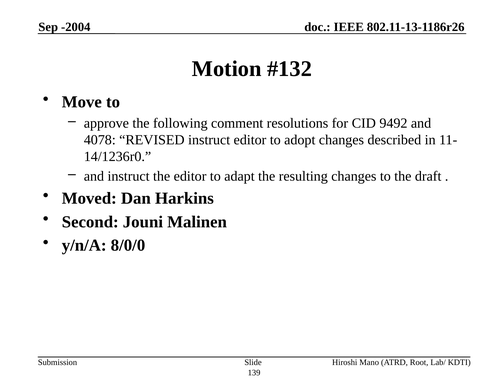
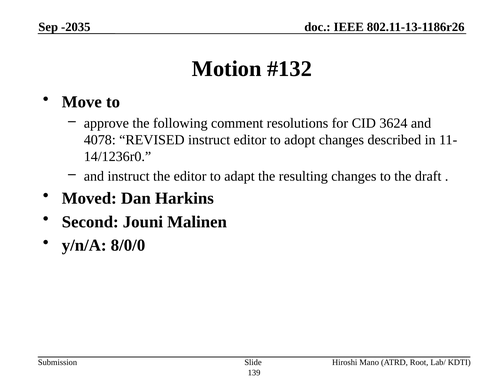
-2004: -2004 -> -2035 (76, 27)
9492: 9492 -> 3624 (393, 123)
